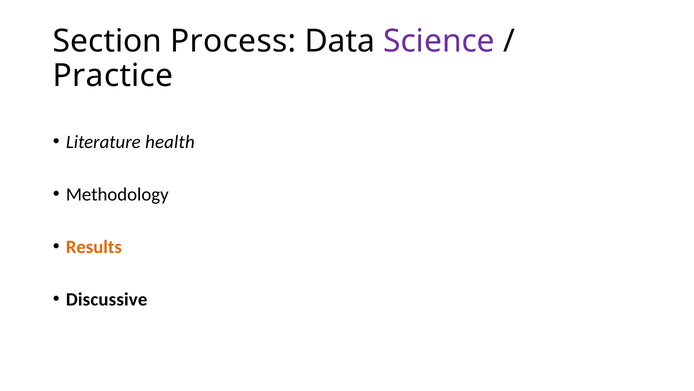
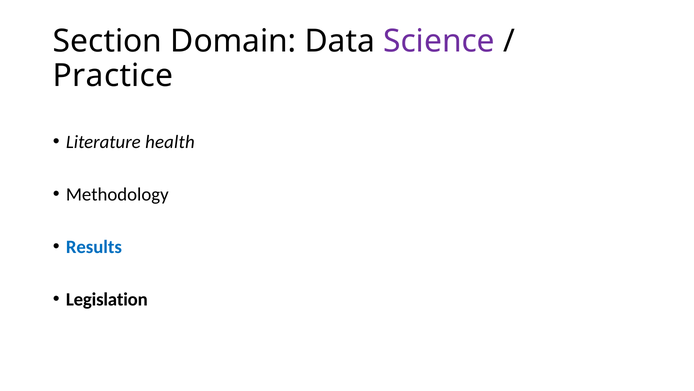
Process: Process -> Domain (233, 41)
Results colour: orange -> blue (94, 247)
Discussive: Discussive -> Legislation (107, 299)
